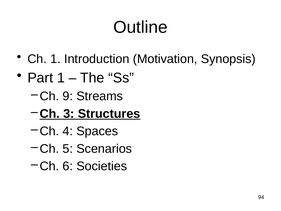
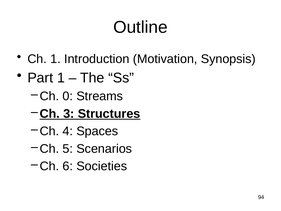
9: 9 -> 0 (68, 96)
